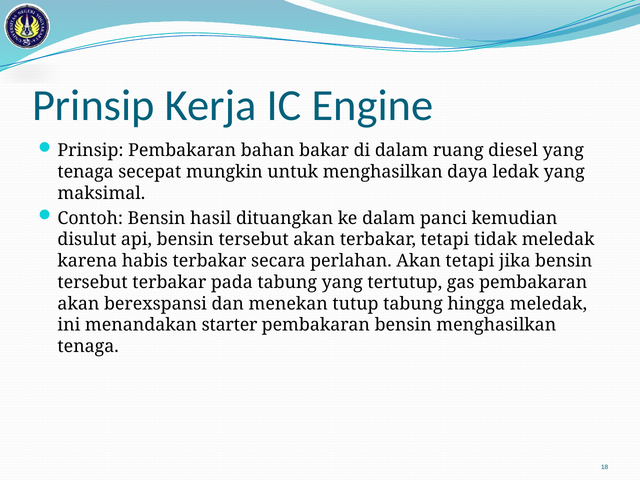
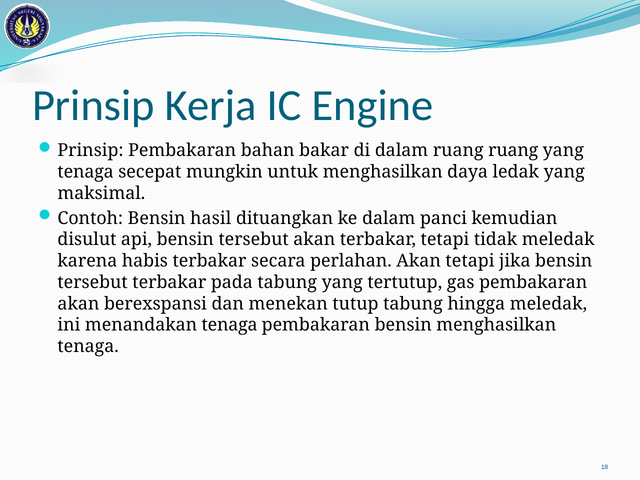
ruang diesel: diesel -> ruang (513, 151)
menandakan starter: starter -> tenaga (230, 325)
